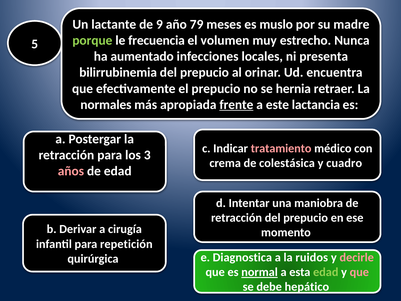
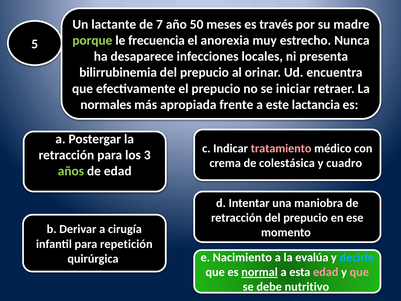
9: 9 -> 7 (159, 24)
79: 79 -> 50 (197, 24)
muslo: muslo -> través (276, 24)
volumen: volumen -> anorexia (225, 40)
aumentado: aumentado -> desaparece (142, 56)
hernia: hernia -> iniciar (293, 89)
frente underline: present -> none (236, 105)
años colour: pink -> light green (71, 171)
Diagnostica: Diagnostica -> Nacimiento (242, 257)
ruidos: ruidos -> evalúa (312, 257)
decirle colour: pink -> light blue (357, 257)
edad colour: light green -> pink (326, 272)
hepático: hepático -> nutritivo (307, 287)
